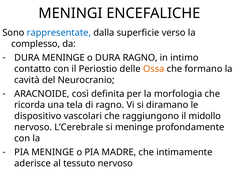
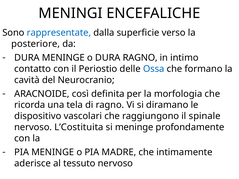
complesso: complesso -> posteriore (36, 44)
Ossa colour: orange -> blue (154, 69)
midollo: midollo -> spinale (205, 116)
L’Cerebrale: L’Cerebrale -> L’Costituita (79, 127)
